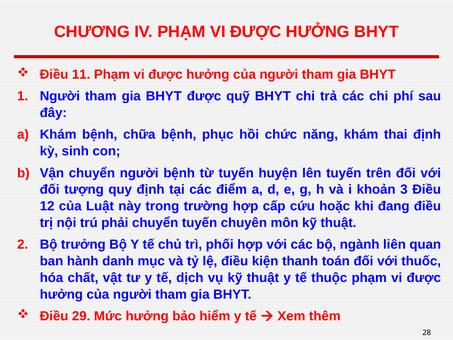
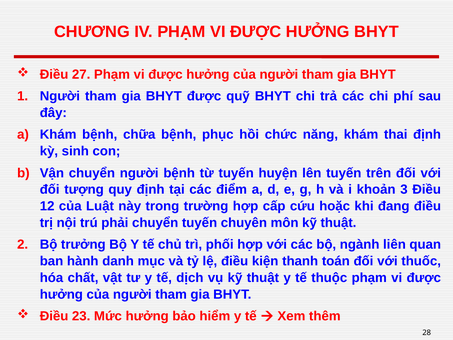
11: 11 -> 27 (81, 75)
29: 29 -> 23 (81, 316)
